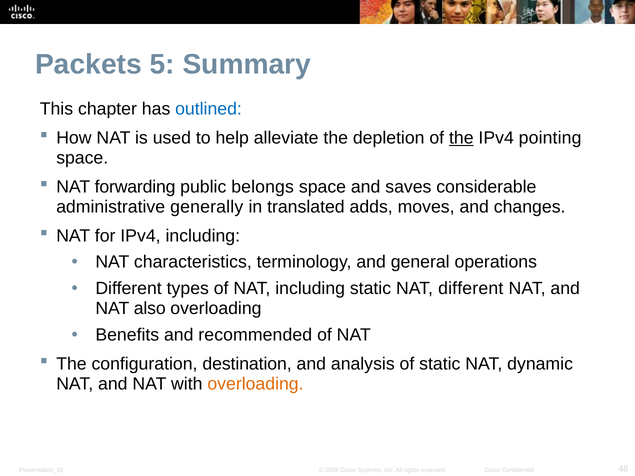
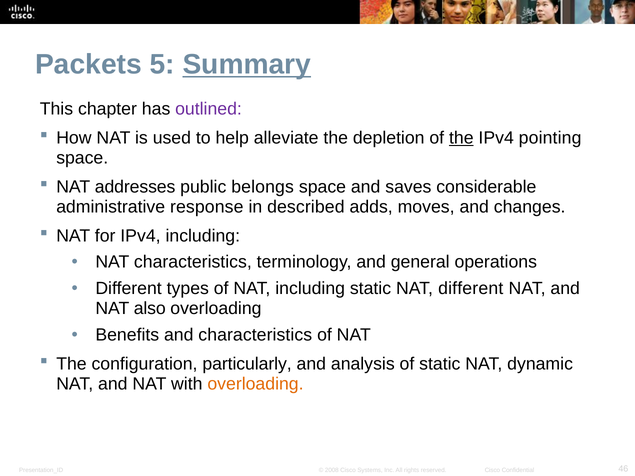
Summary underline: none -> present (247, 65)
outlined colour: blue -> purple (208, 109)
forwarding: forwarding -> addresses (135, 187)
generally: generally -> response (207, 207)
translated: translated -> described (306, 207)
and recommended: recommended -> characteristics (255, 335)
destination: destination -> particularly (247, 364)
